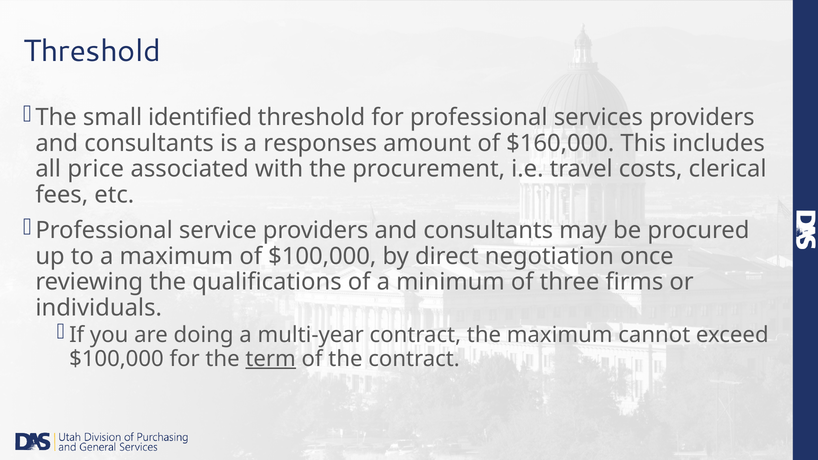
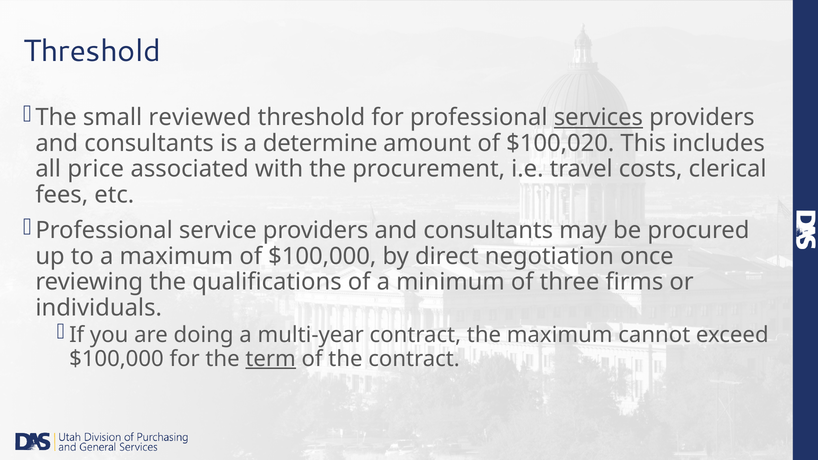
identified: identified -> reviewed (200, 118)
services underline: none -> present (598, 118)
responses: responses -> determine (320, 143)
$160,000: $160,000 -> $100,020 (560, 143)
